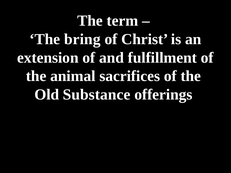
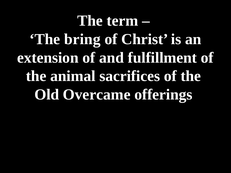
Substance: Substance -> Overcame (97, 95)
